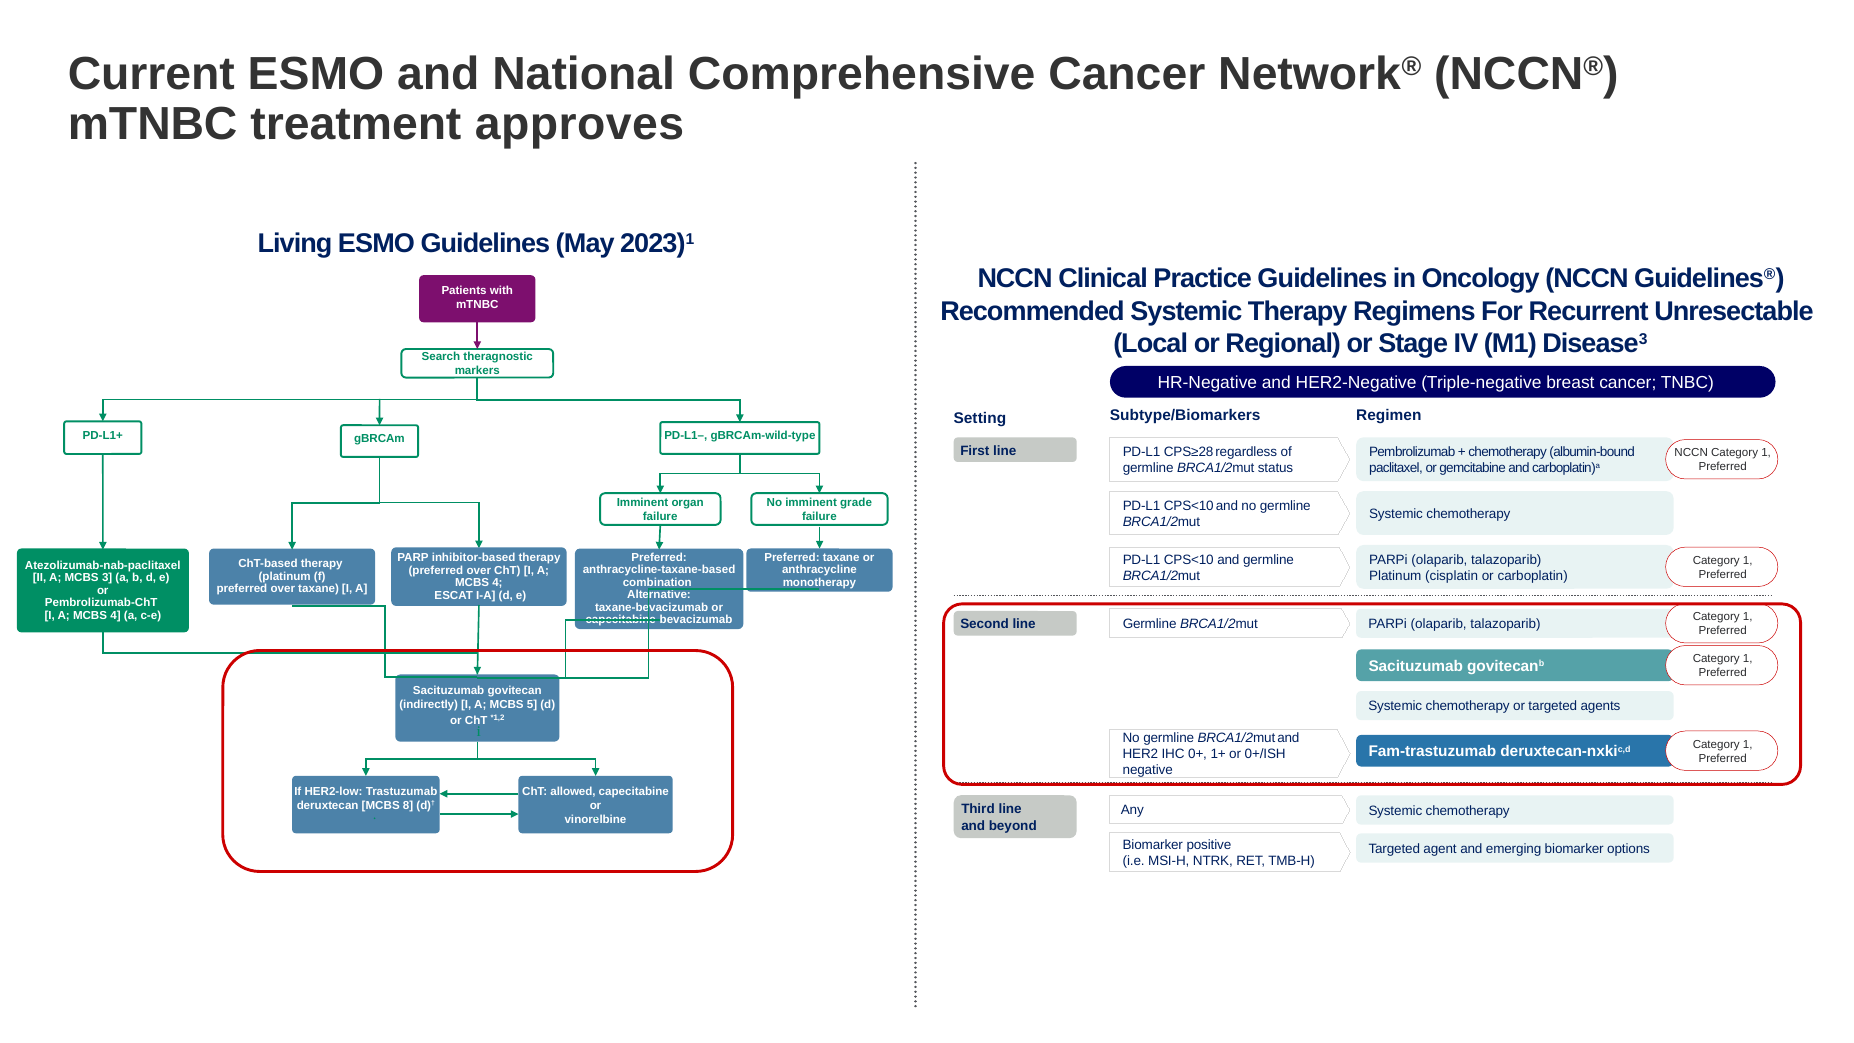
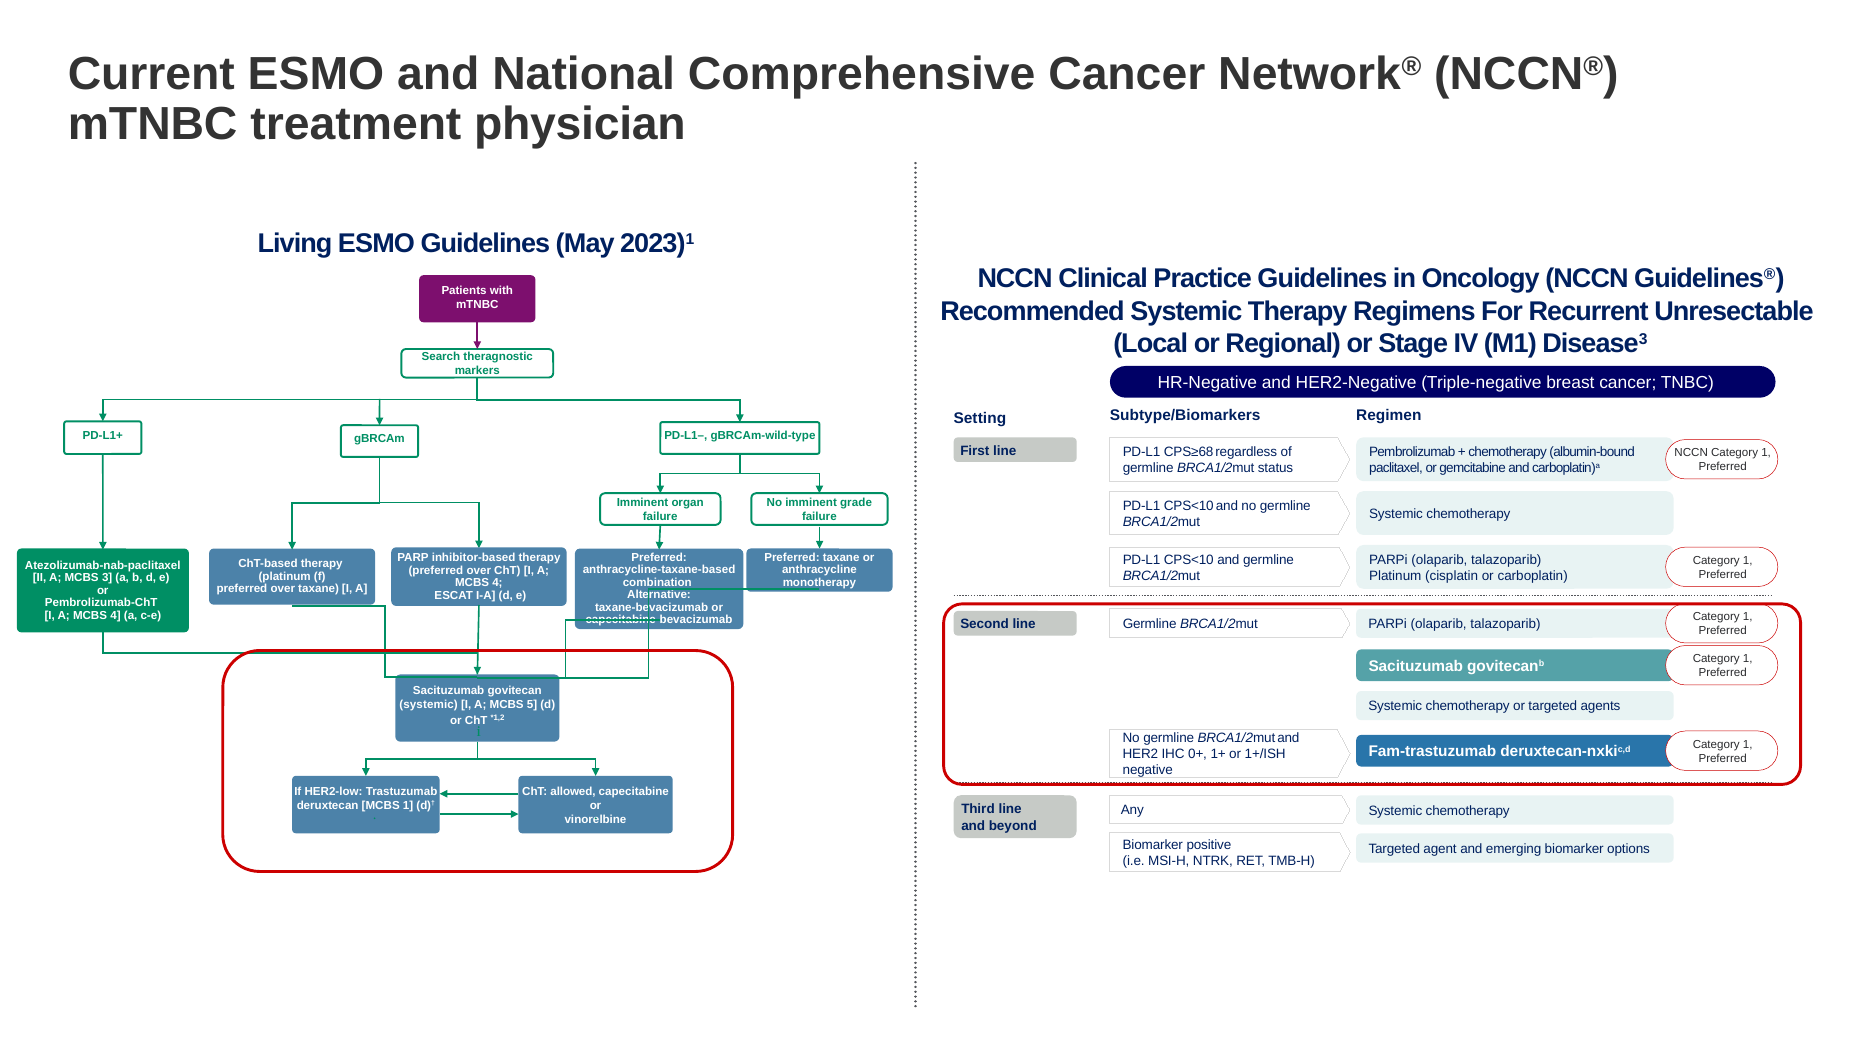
approves: approves -> physician (580, 124)
CPS≥28: CPS≥28 -> CPS≥68 (1189, 452)
indirectly: indirectly -> systemic (429, 704)
0+/ISH: 0+/ISH -> 1+/ISH (1265, 754)
MCBS 8: 8 -> 1 (408, 805)
